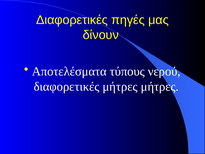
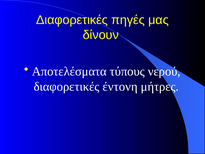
διαφορετικές μήτρες: μήτρες -> έντονη (120, 86)
